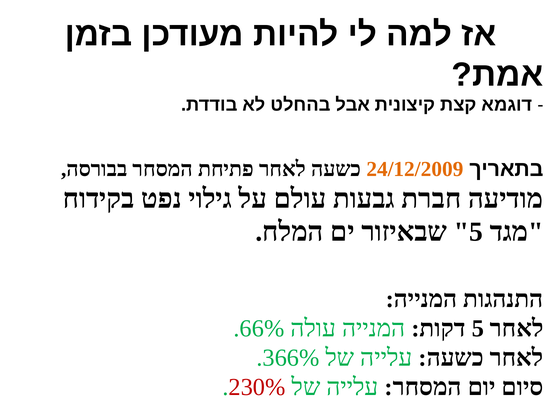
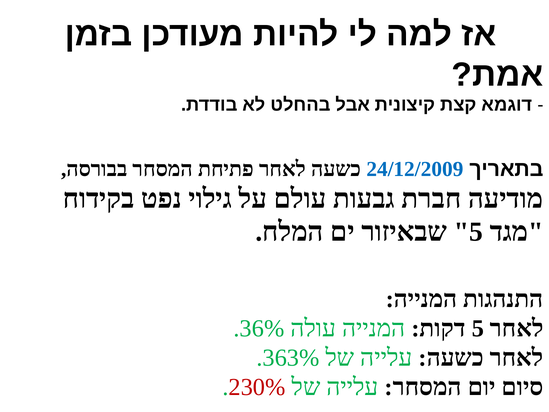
24/12/2009 colour: orange -> blue (415, 169)
66%: 66% -> 36% (262, 328)
366%: 366% -> 363% (291, 358)
